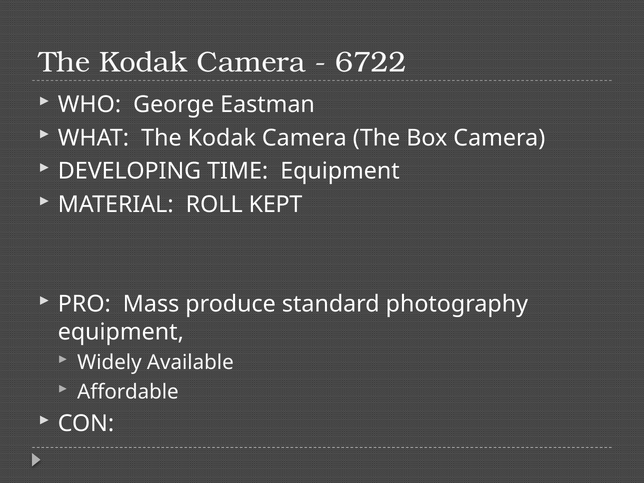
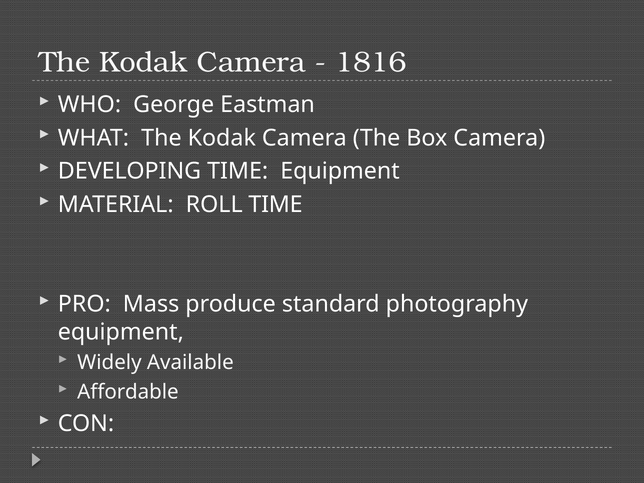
6722: 6722 -> 1816 (371, 62)
ROLL KEPT: KEPT -> TIME (276, 204)
